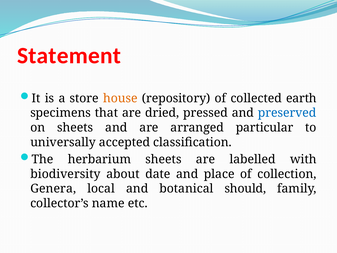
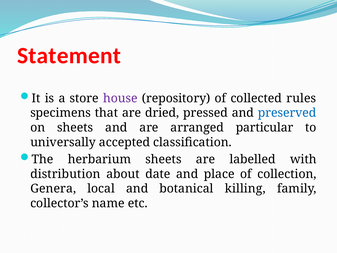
house colour: orange -> purple (120, 98)
earth: earth -> rules (301, 98)
biodiversity: biodiversity -> distribution (65, 174)
should: should -> killing (245, 188)
